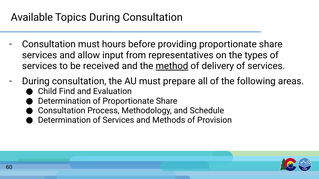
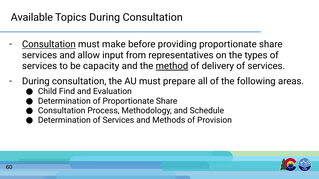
Consultation underline: none -> present (49, 44)
hours: hours -> make (114, 44)
received: received -> capacity (101, 66)
